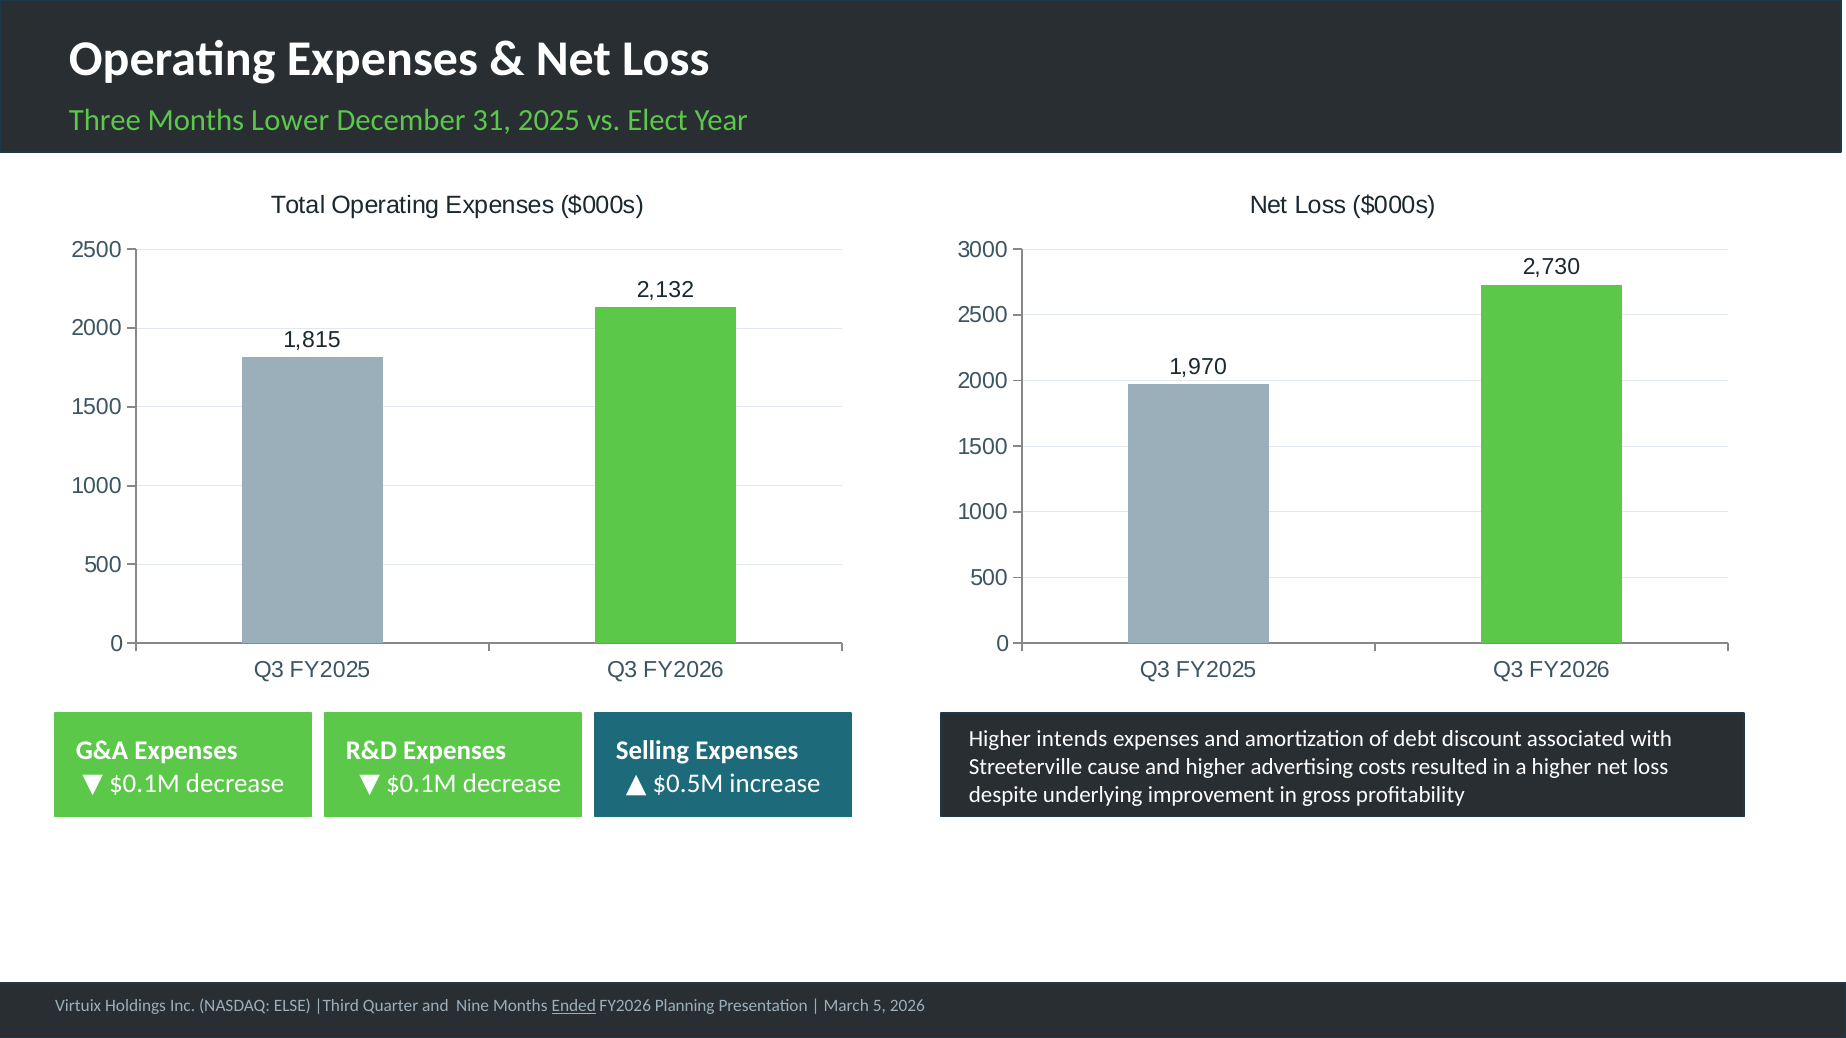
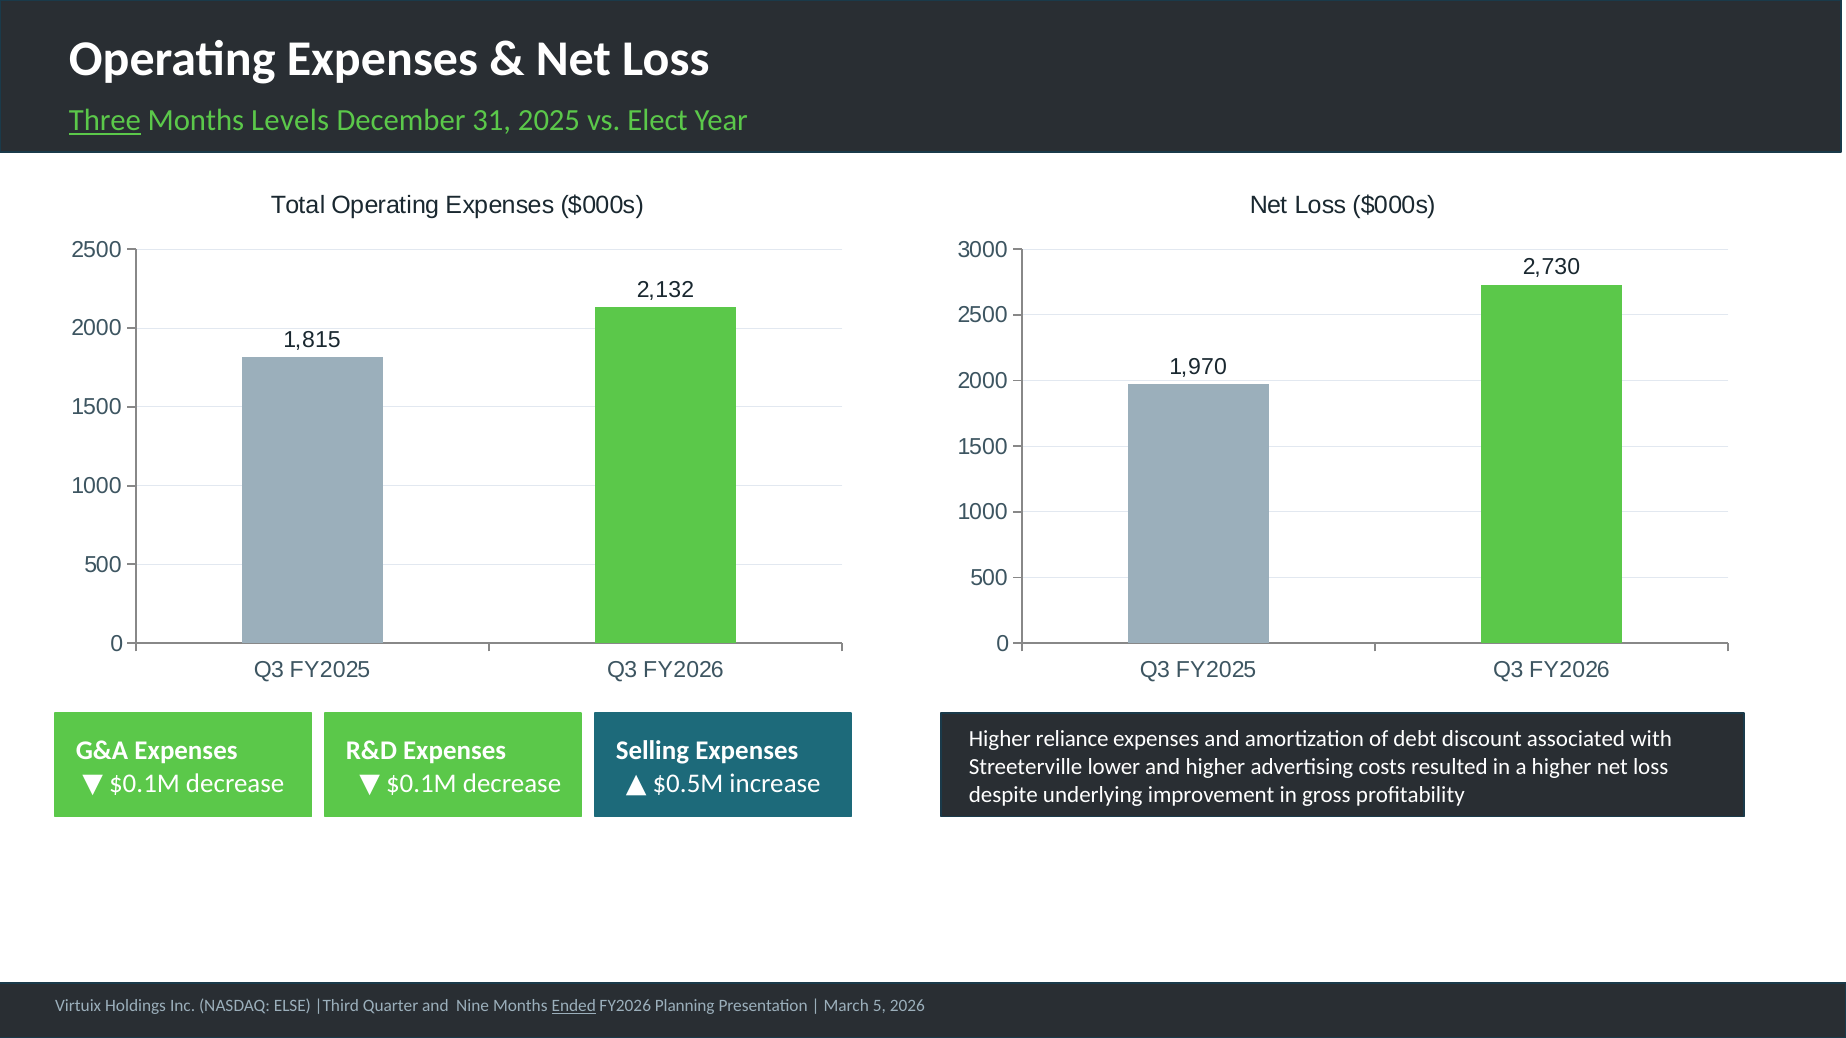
Three underline: none -> present (105, 121)
Lower: Lower -> Levels (290, 121)
intends: intends -> reliance (1072, 739)
cause: cause -> lower (1114, 767)
